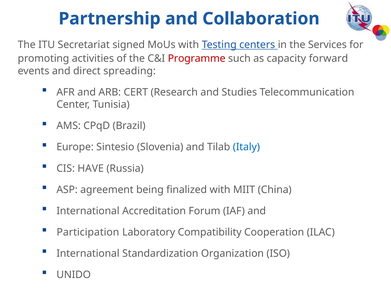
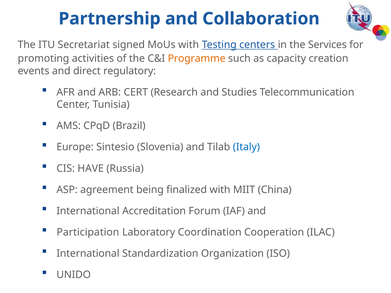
Programme colour: red -> orange (197, 59)
forward: forward -> creation (329, 59)
spreading: spreading -> regulatory (130, 71)
Compatibility: Compatibility -> Coordination (210, 232)
